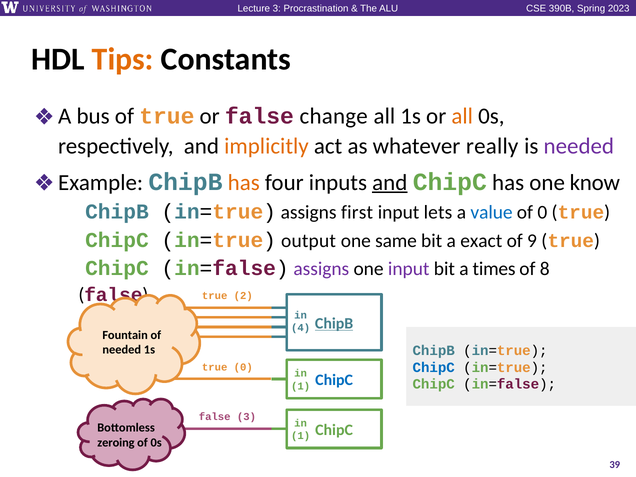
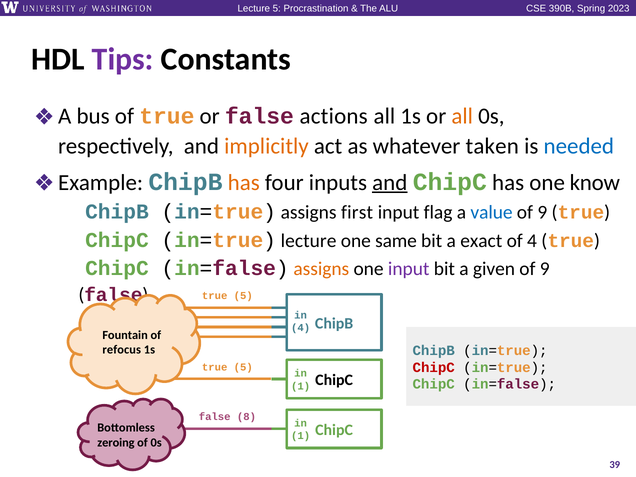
3: 3 -> 5 (277, 8)
Tips colour: orange -> purple (123, 59)
change: change -> actions (334, 116)
really: really -> taken (492, 146)
needed colour: purple -> blue (579, 146)
lets: lets -> flag (438, 213)
0: 0 -> 9 (542, 213)
in=true output: output -> lecture (309, 241)
of 9: 9 -> 4 (532, 241)
assigns colour: purple -> orange (321, 269)
times: times -> given (494, 269)
8: 8 -> 9 (545, 269)
2: 2 -> 5 (243, 296)
ChipB underline: present -> none (334, 323)
needed: needed -> refocus (122, 350)
ChipC colour: blue -> red (434, 367)
0: 0 -> 5 (243, 367)
ChipC colour: blue -> black (334, 380)
false 3: 3 -> 8 (246, 417)
